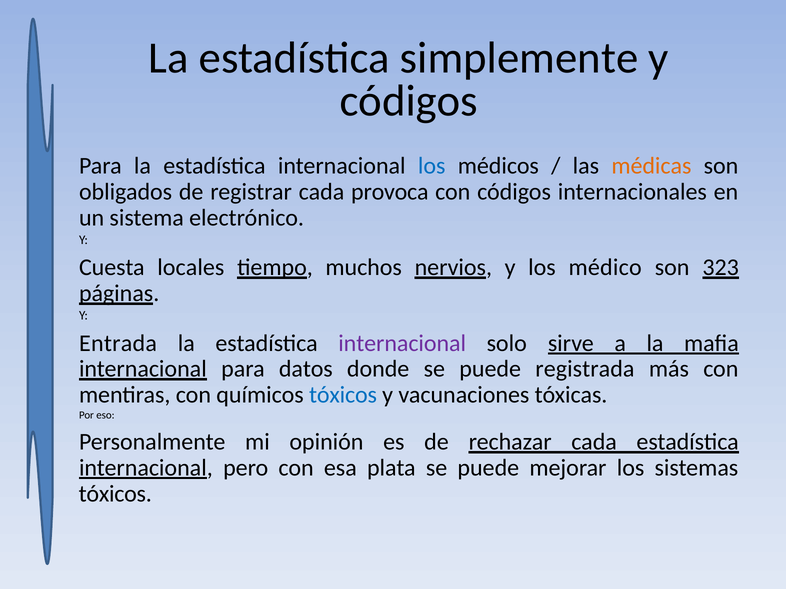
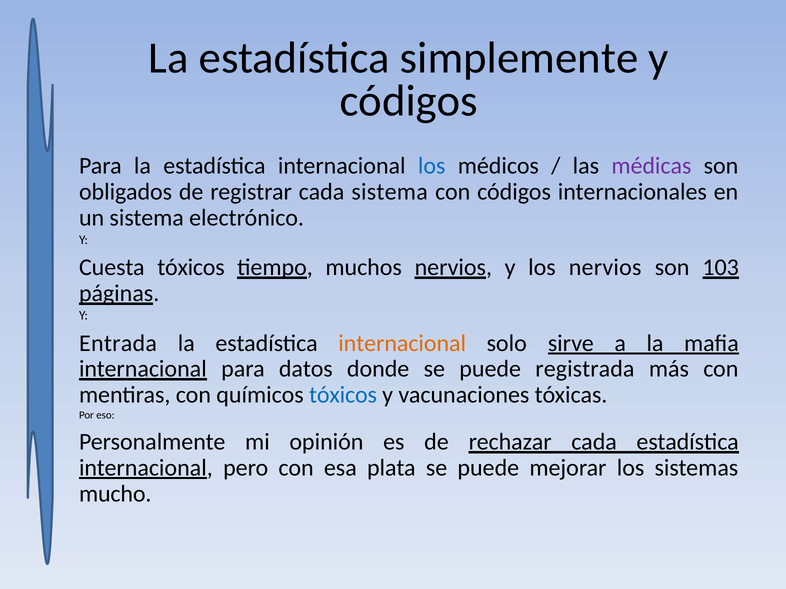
médicas colour: orange -> purple (651, 166)
cada provoca: provoca -> sistema (390, 192)
Cuesta locales: locales -> tóxicos (191, 268)
los médico: médico -> nervios (605, 268)
323: 323 -> 103 (721, 268)
internacional colour: purple -> orange (402, 343)
tóxicos: tóxicos -> mucho (115, 494)
